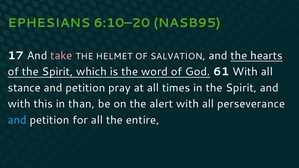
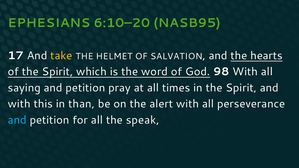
take colour: pink -> yellow (61, 56)
61: 61 -> 98 (221, 72)
stance: stance -> saying (24, 88)
entire: entire -> speak (143, 120)
